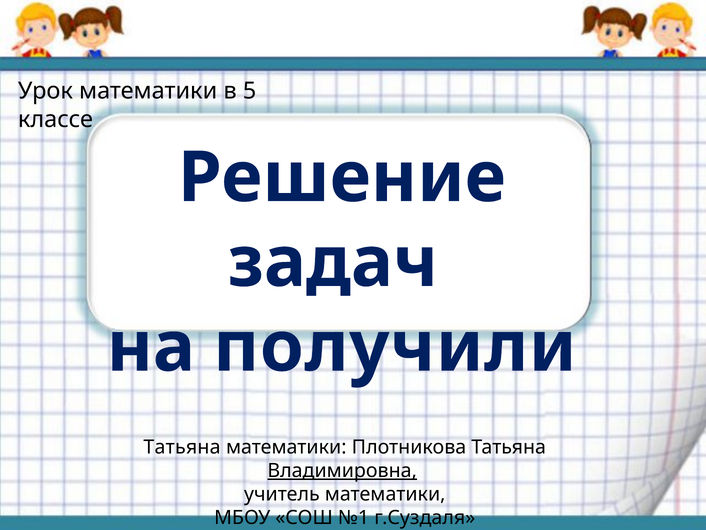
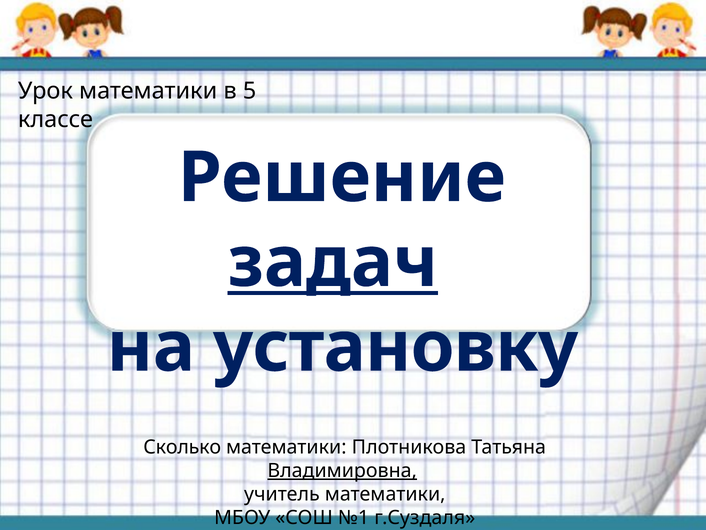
задач underline: none -> present (333, 262)
получили: получили -> установку (396, 347)
Татьяна: Татьяна -> Сколько (182, 447)
